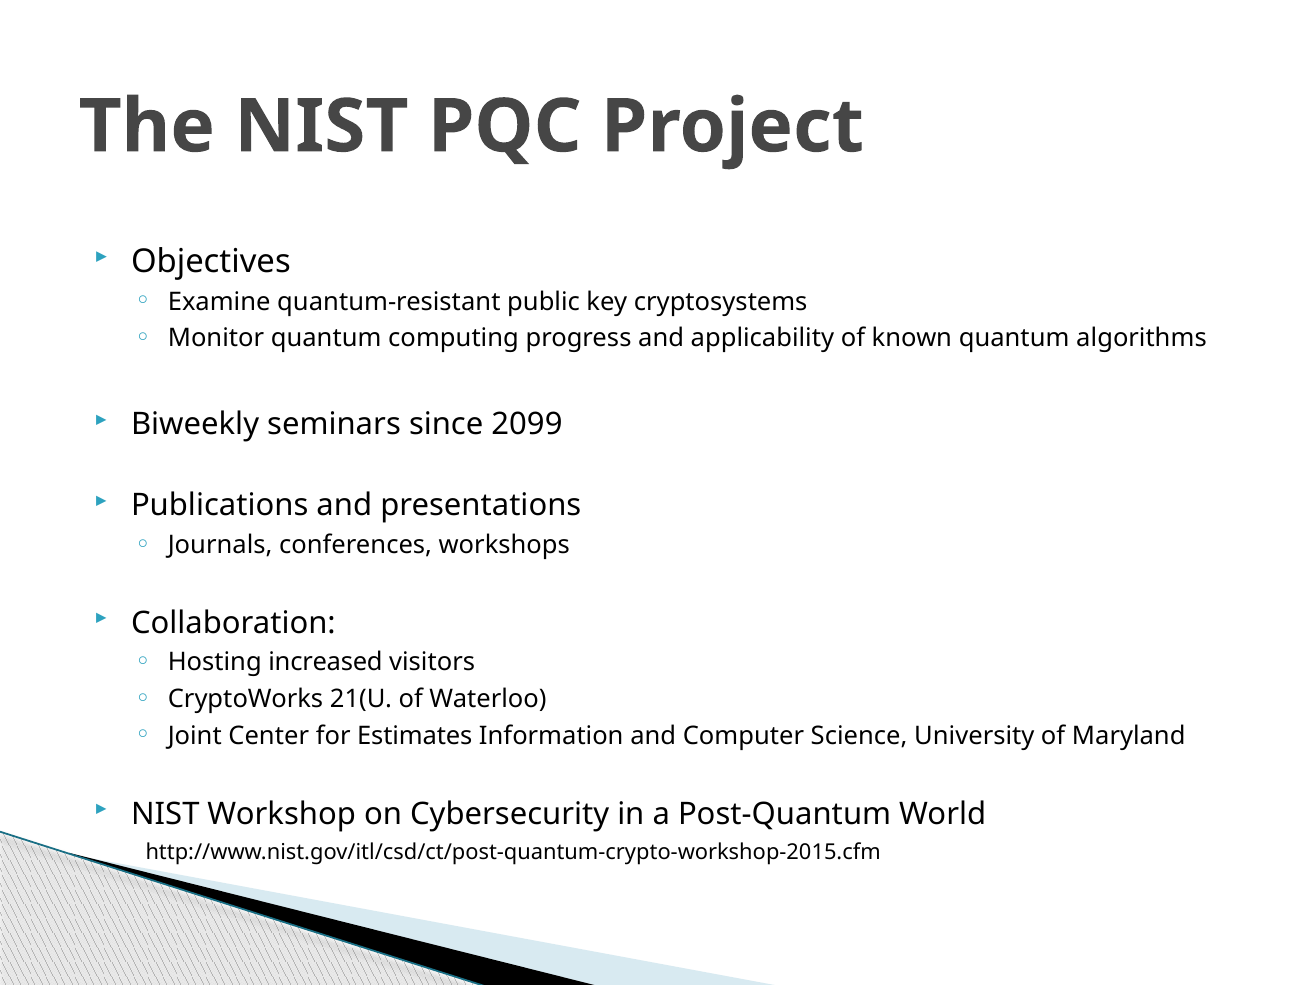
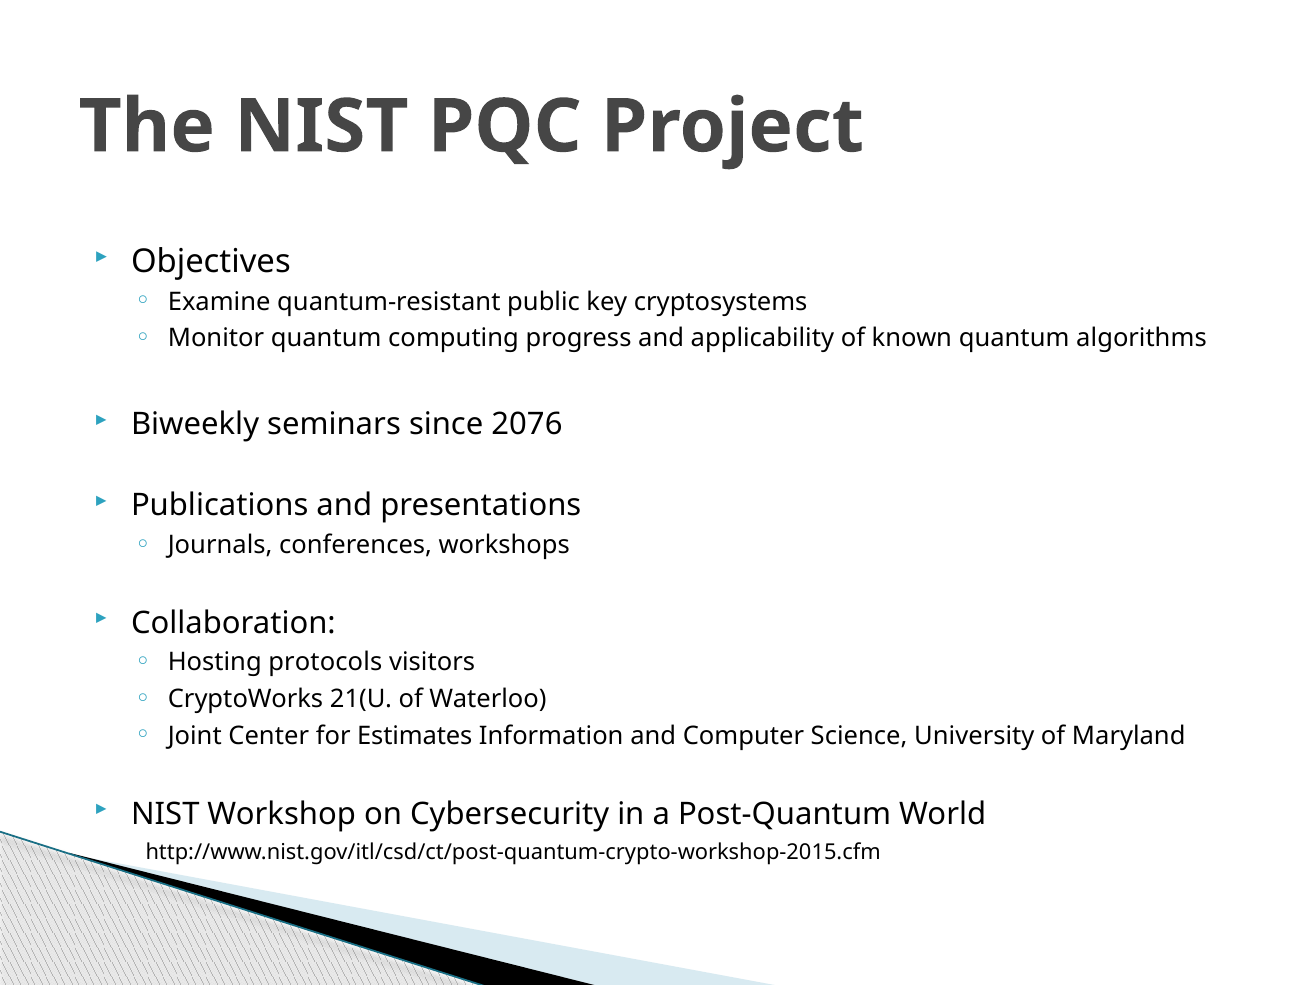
2099: 2099 -> 2076 (527, 424)
increased: increased -> protocols (325, 662)
